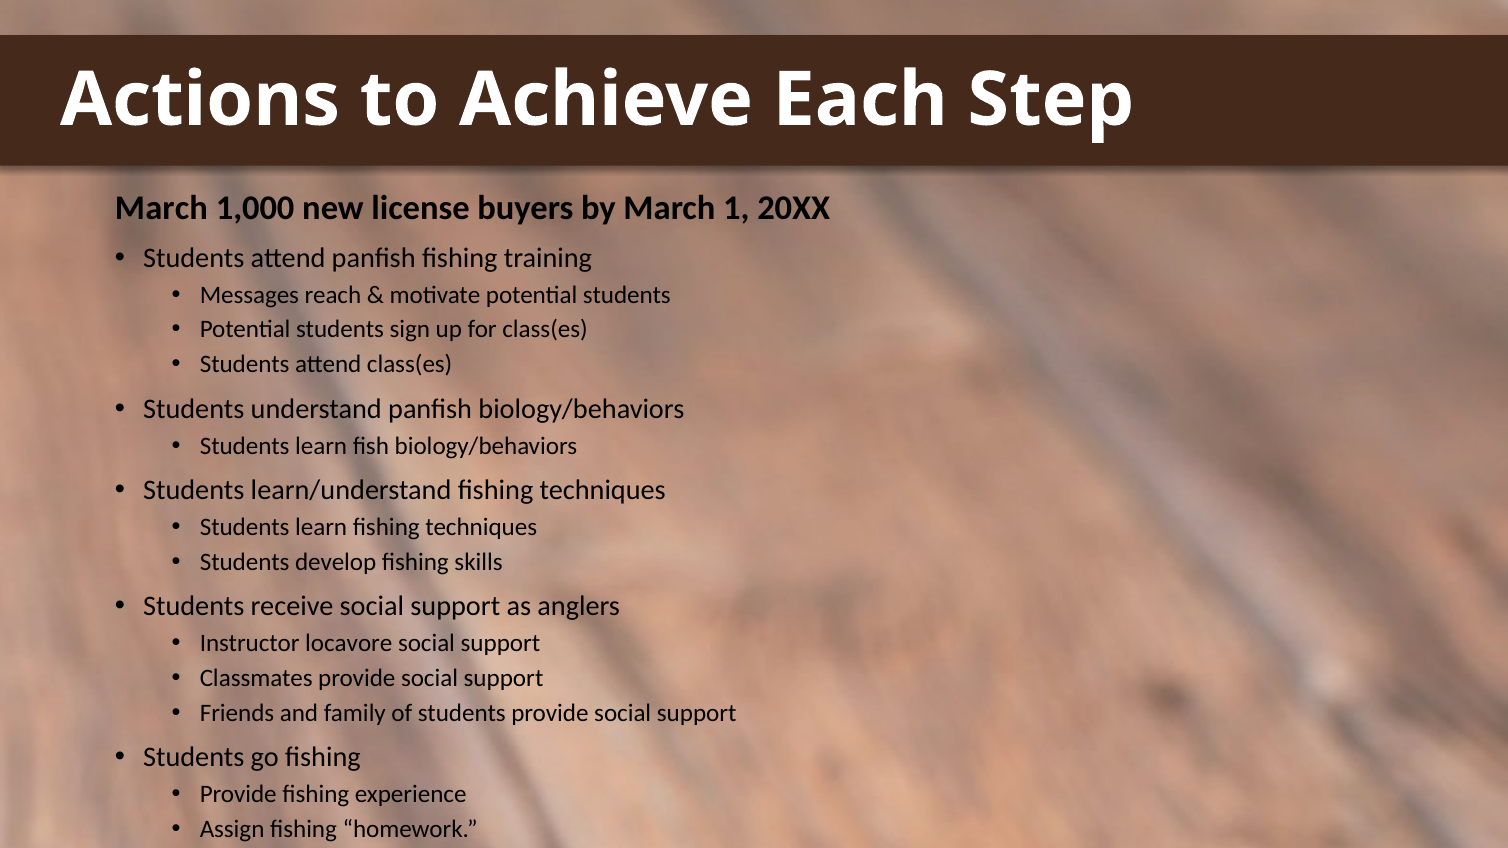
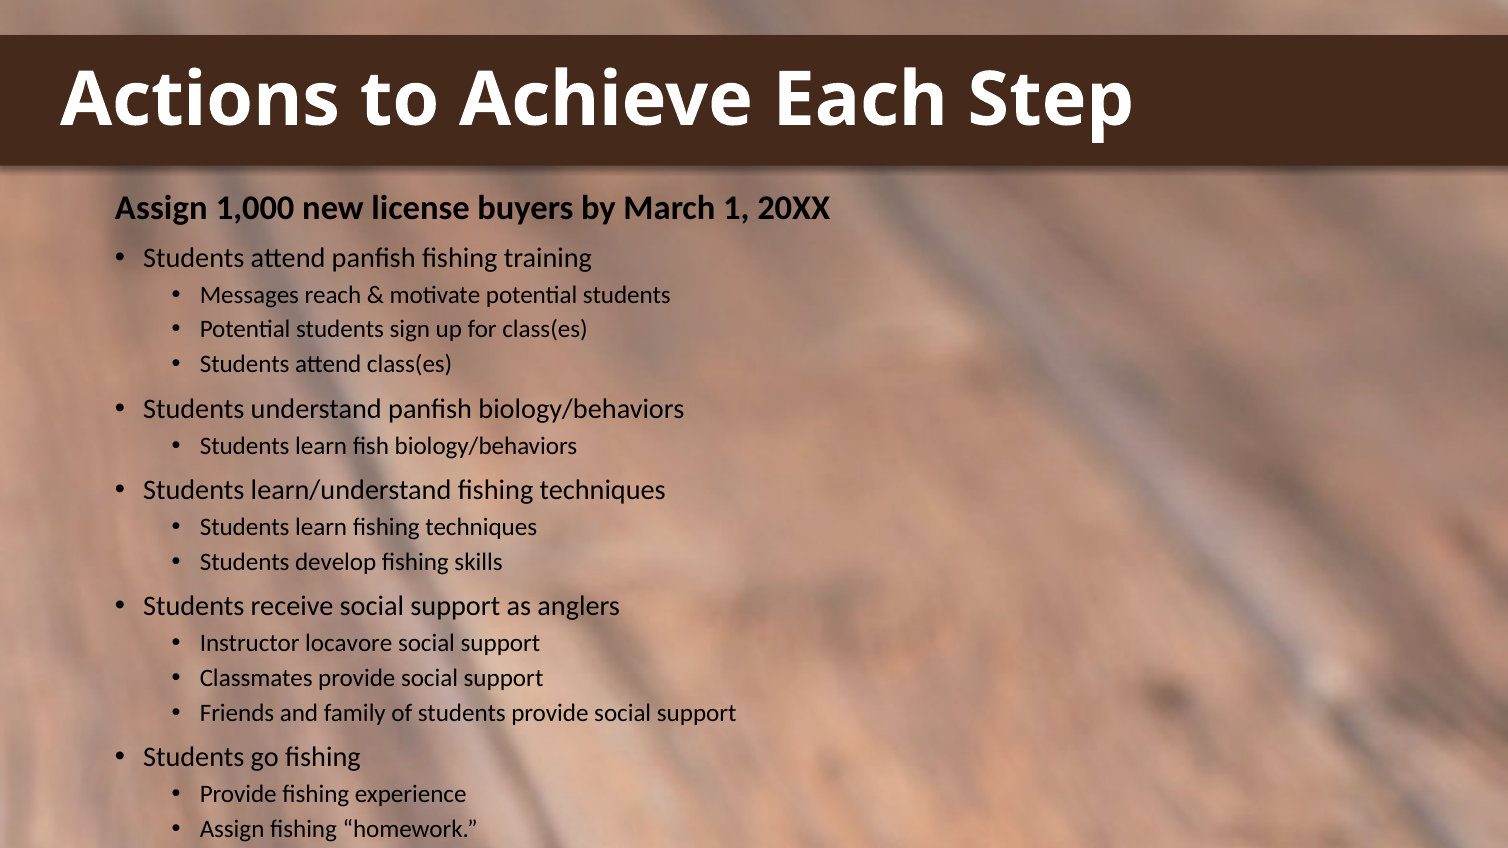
March: March -> Assign (161, 208)
